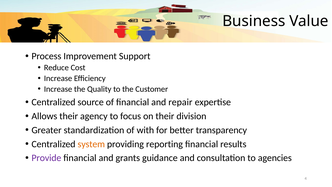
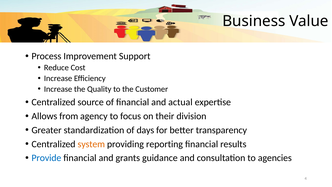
repair: repair -> actual (180, 102)
Allows their: their -> from (69, 116)
with: with -> days (145, 130)
Provide colour: purple -> blue (46, 158)
